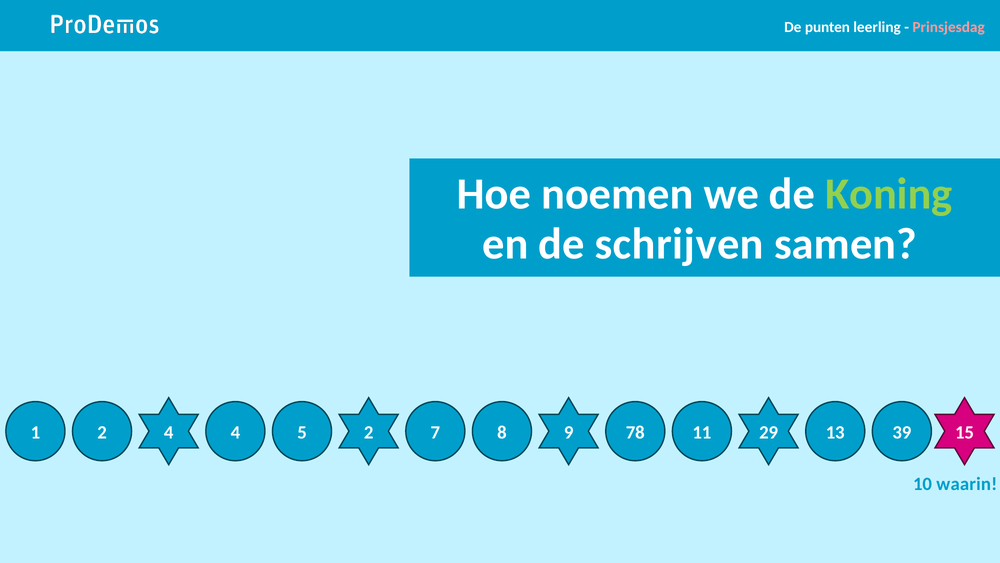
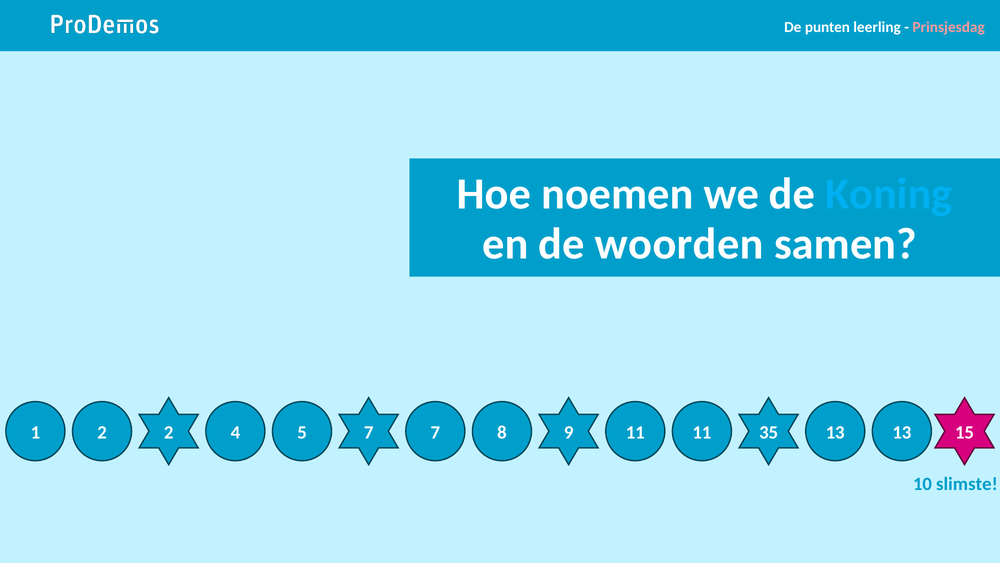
Koning colour: light green -> light blue (889, 194)
schrijven: schrijven -> woorden (679, 244)
2 4: 4 -> 2 (169, 432)
5 2: 2 -> 7 (369, 432)
9 78: 78 -> 11 (635, 432)
29: 29 -> 35 (769, 432)
13 39: 39 -> 13 (902, 432)
waarin: waarin -> slimste (967, 484)
